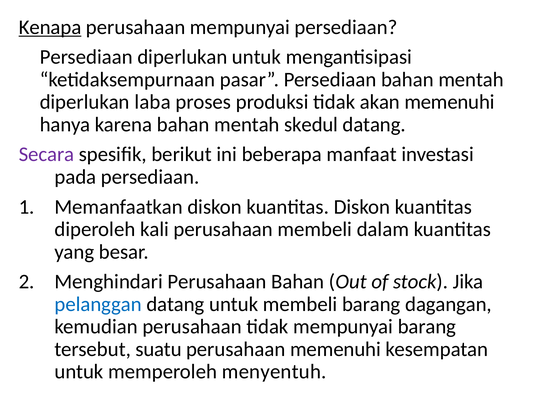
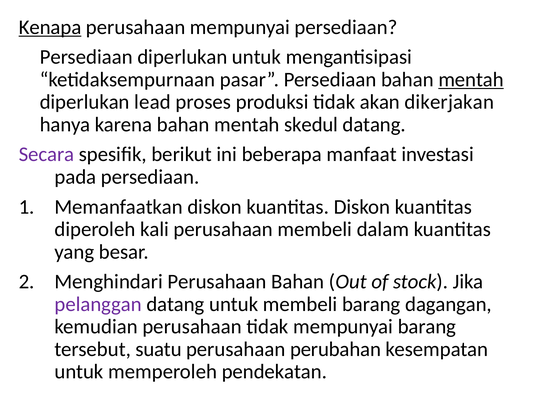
mentah underline: none -> present (471, 80)
laba: laba -> lead (153, 102)
akan memenuhi: memenuhi -> dikerjakan (449, 102)
pelanggan colour: blue -> purple (98, 304)
perusahaan memenuhi: memenuhi -> perubahan (336, 349)
menyentuh: menyentuh -> pendekatan (274, 372)
